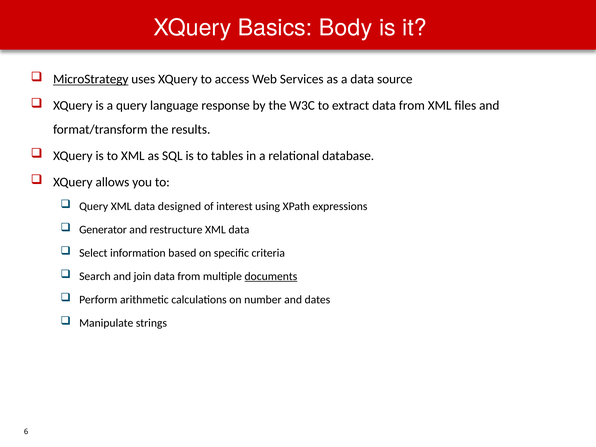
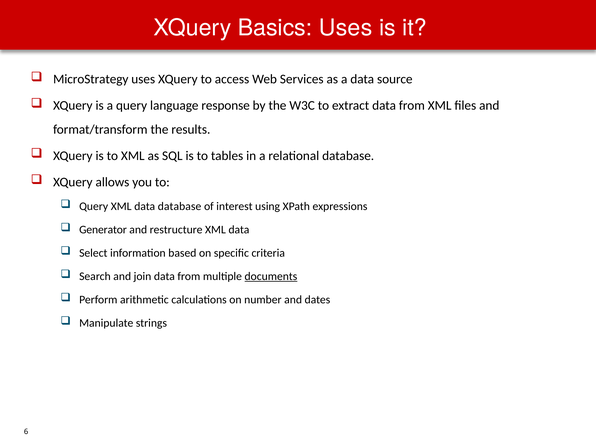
Basics Body: Body -> Uses (346, 28)
MicroStrategy underline: present -> none (91, 79)
data designed: designed -> database (180, 206)
